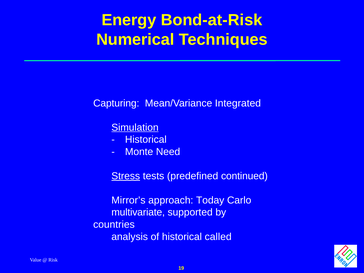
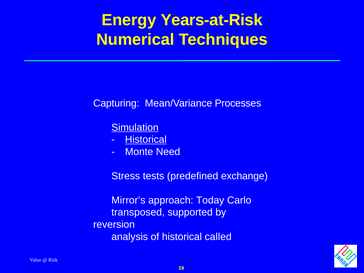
Bond-at-Risk: Bond-at-Risk -> Years-at-Risk (212, 20)
Integrated: Integrated -> Processes (238, 103)
Historical underline: none -> present (146, 140)
Stress underline: present -> none (126, 176)
continued: continued -> exchange (244, 176)
multivariate: multivariate -> transposed (138, 212)
countries: countries -> reversion (114, 225)
